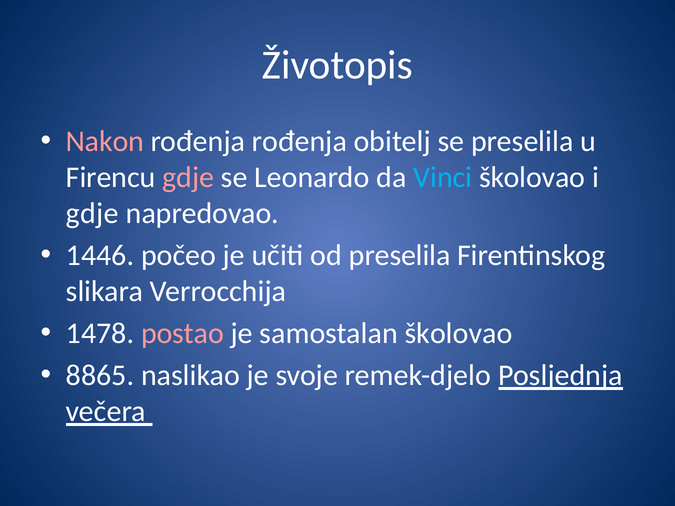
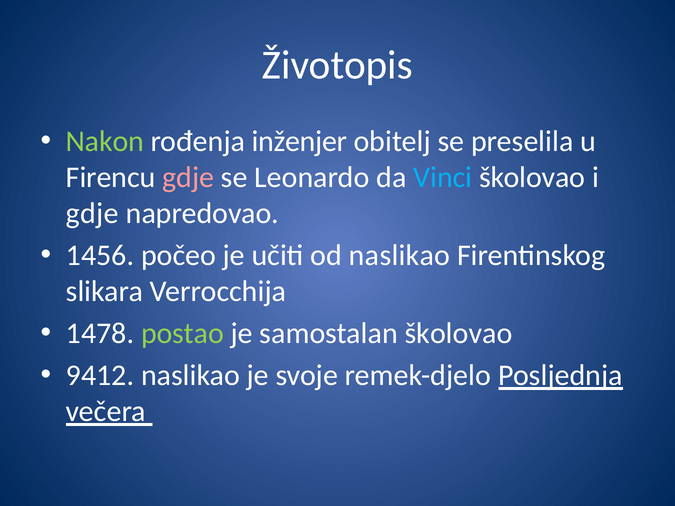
Nakon colour: pink -> light green (105, 142)
rođenja rođenja: rođenja -> inženjer (300, 142)
1446: 1446 -> 1456 (100, 256)
od preselila: preselila -> naslikao (399, 256)
postao colour: pink -> light green (182, 334)
8865: 8865 -> 9412 (100, 376)
